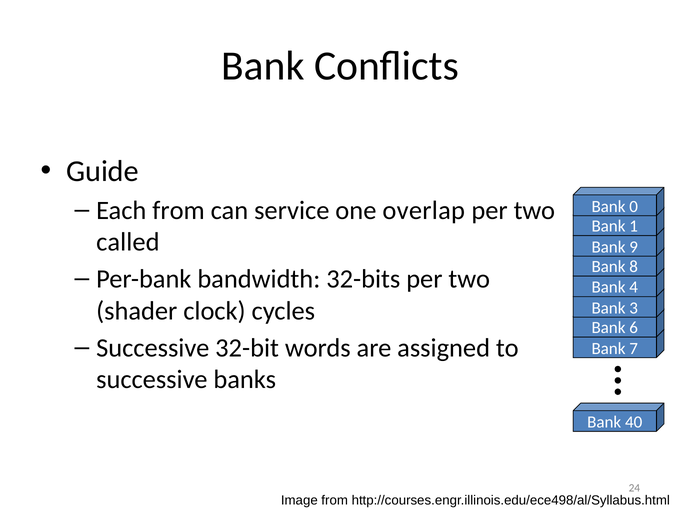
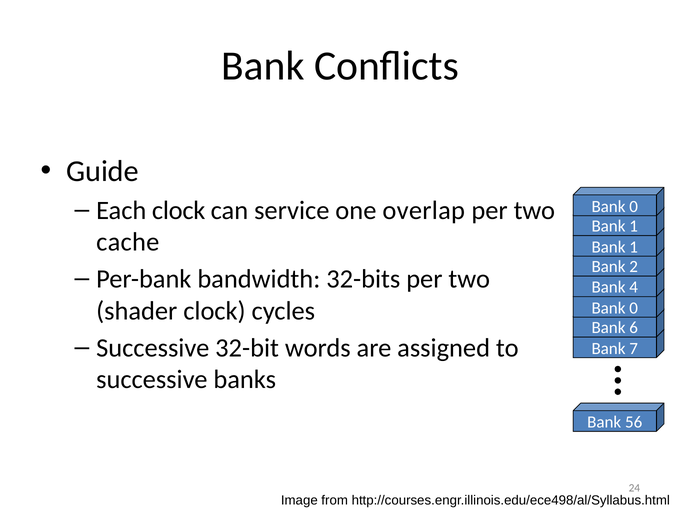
Each from: from -> clock (179, 210)
called: called -> cache (128, 242)
9: 9 -> 1 (634, 247)
8: 8 -> 2 (634, 267)
3: 3 -> 0 (634, 308)
40: 40 -> 56 (634, 422)
